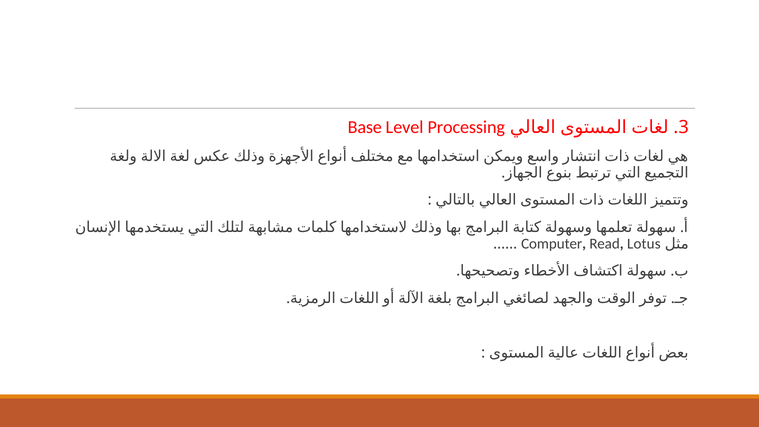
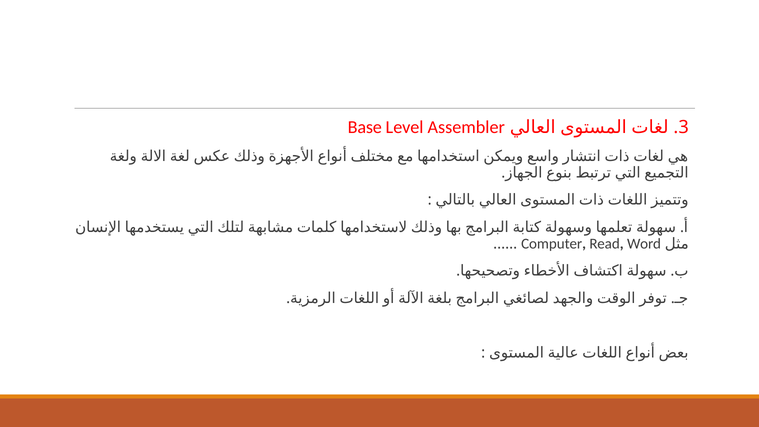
Processing: Processing -> Assembler (466, 127)
Lotus: Lotus -> Word (644, 244)
